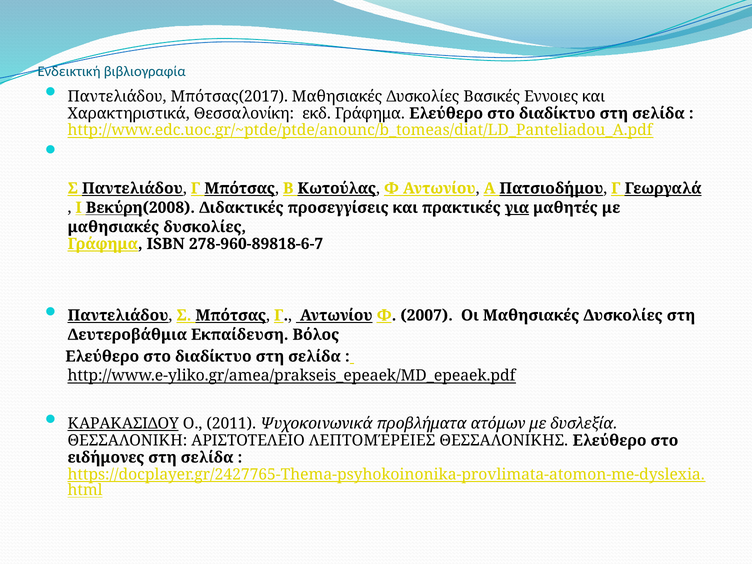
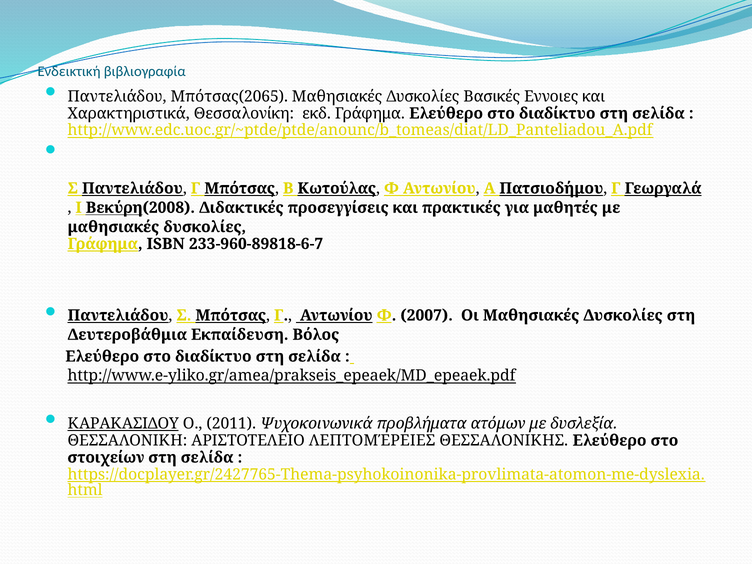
Μπότσας(2017: Μπότσας(2017 -> Μπότσας(2065 (229, 96)
για underline: present -> none (517, 208)
278-960-89818-6-7: 278-960-89818-6-7 -> 233-960-89818-6-7 (256, 244)
ειδήμονες: ειδήμονες -> στοιχείων (106, 457)
